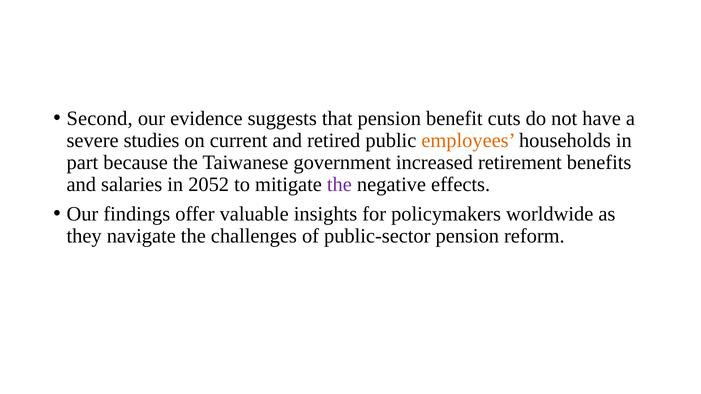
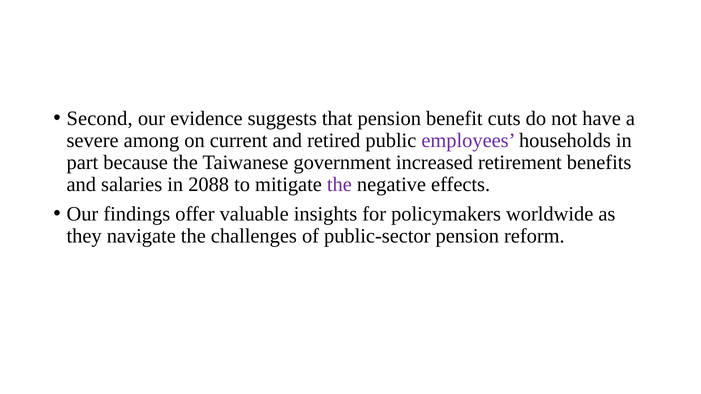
studies: studies -> among (151, 141)
employees colour: orange -> purple (468, 141)
2052: 2052 -> 2088 (209, 185)
